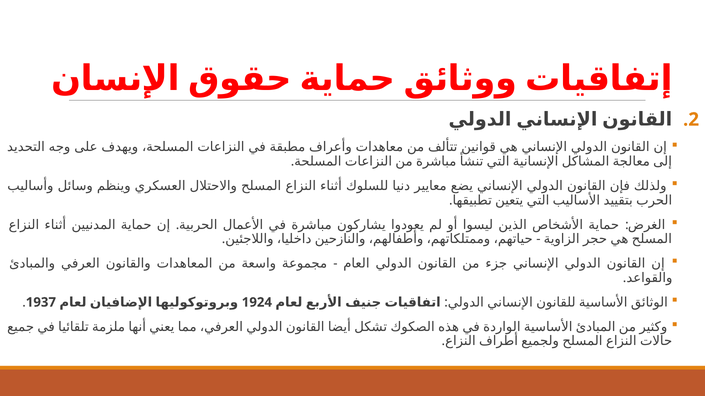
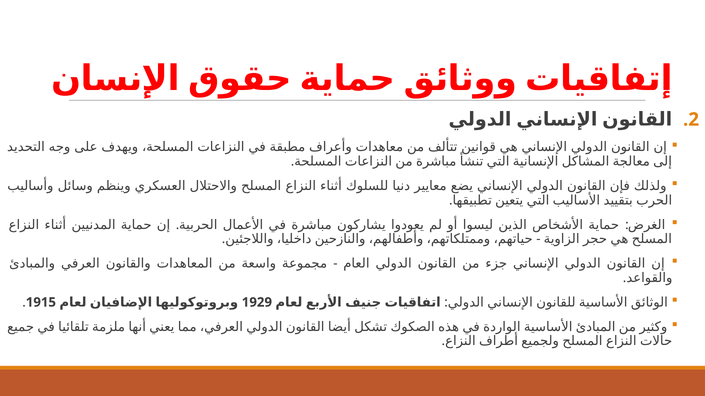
1937: 1937 -> 1915 (41, 303)
1924: 1924 -> 1929 (257, 303)
